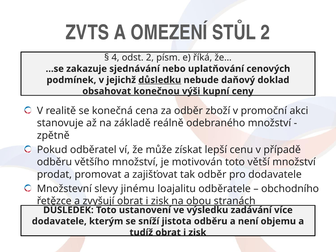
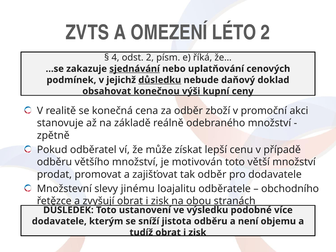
STŮL: STŮL -> LÉTO (234, 33)
sjednávání underline: none -> present (135, 69)
zadávání: zadávání -> podobné (251, 210)
